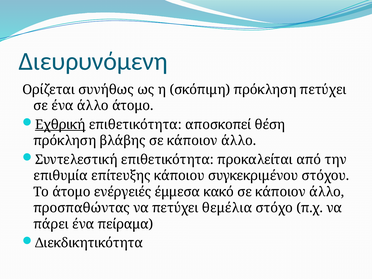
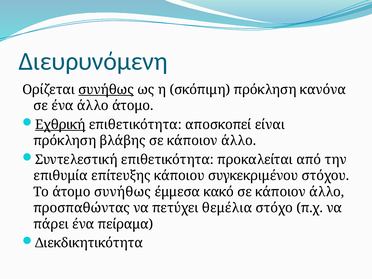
συνήθως underline: none -> present (106, 90)
πρόκληση πετύχει: πετύχει -> κανόνα (323, 90)
θέση: θέση -> είναι (270, 125)
άτομο ενέργειές: ενέργειές -> συνήθως (123, 192)
